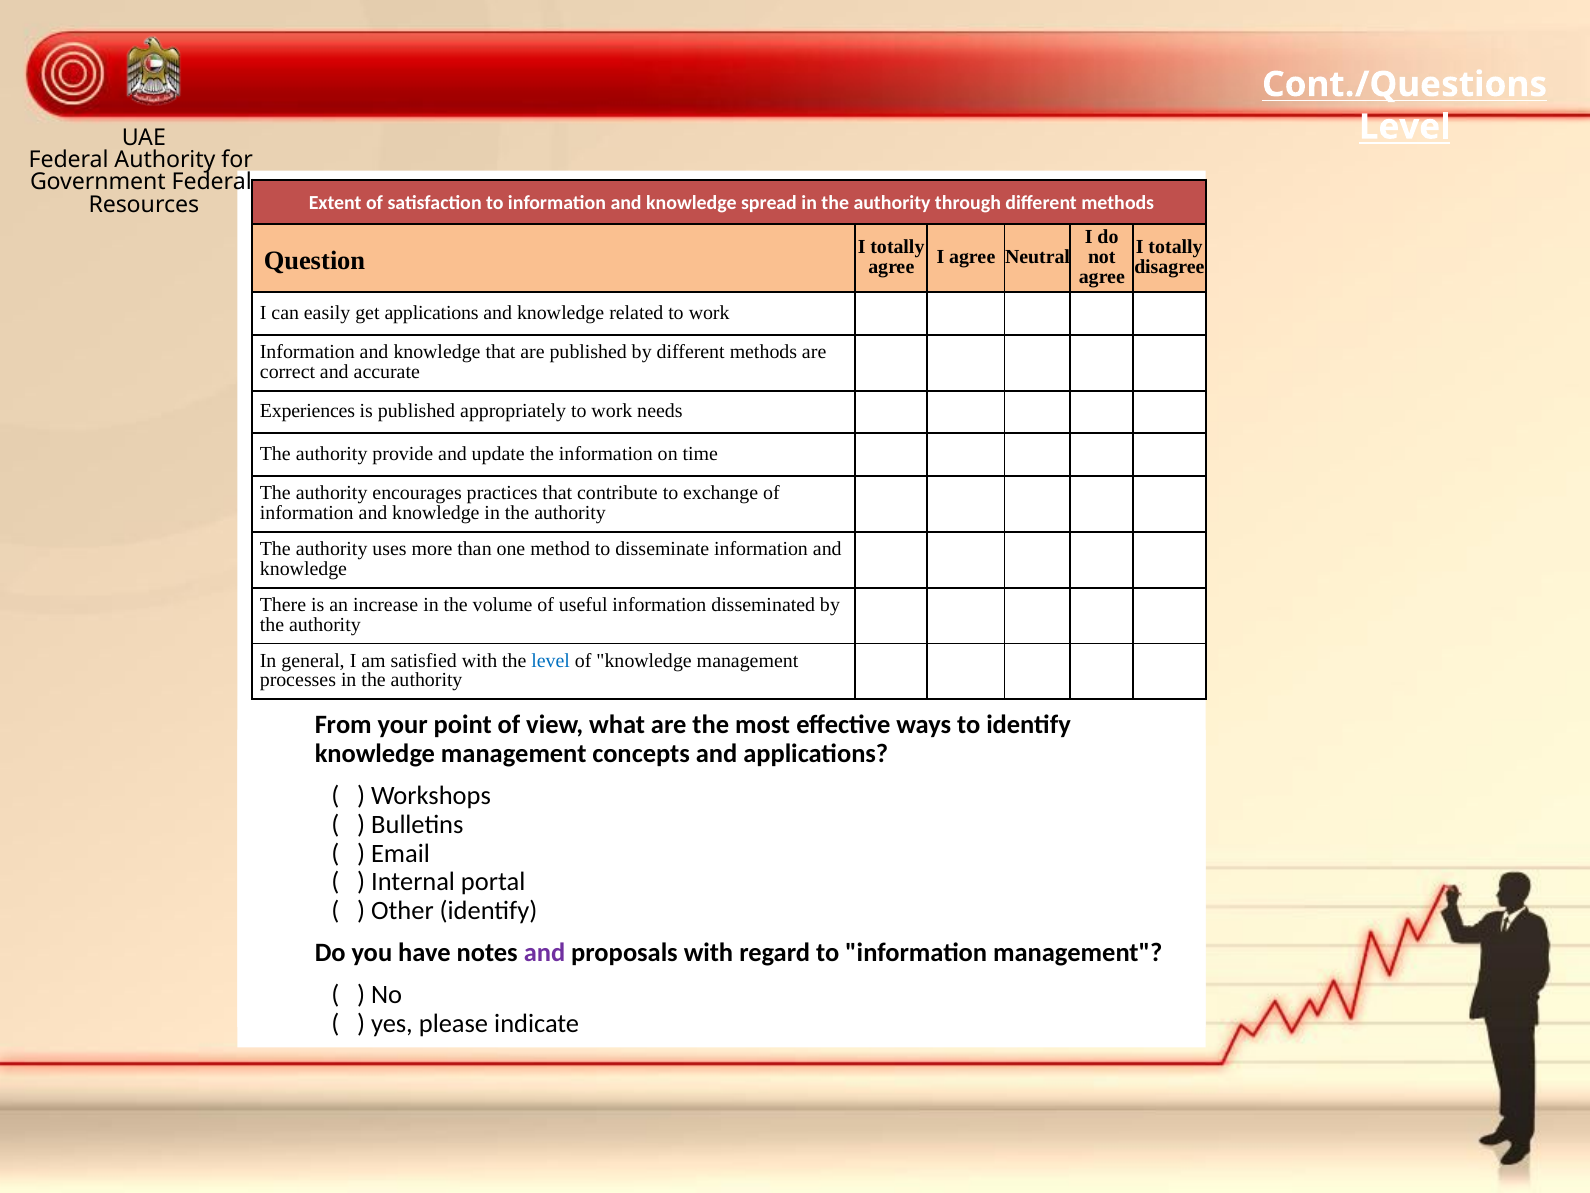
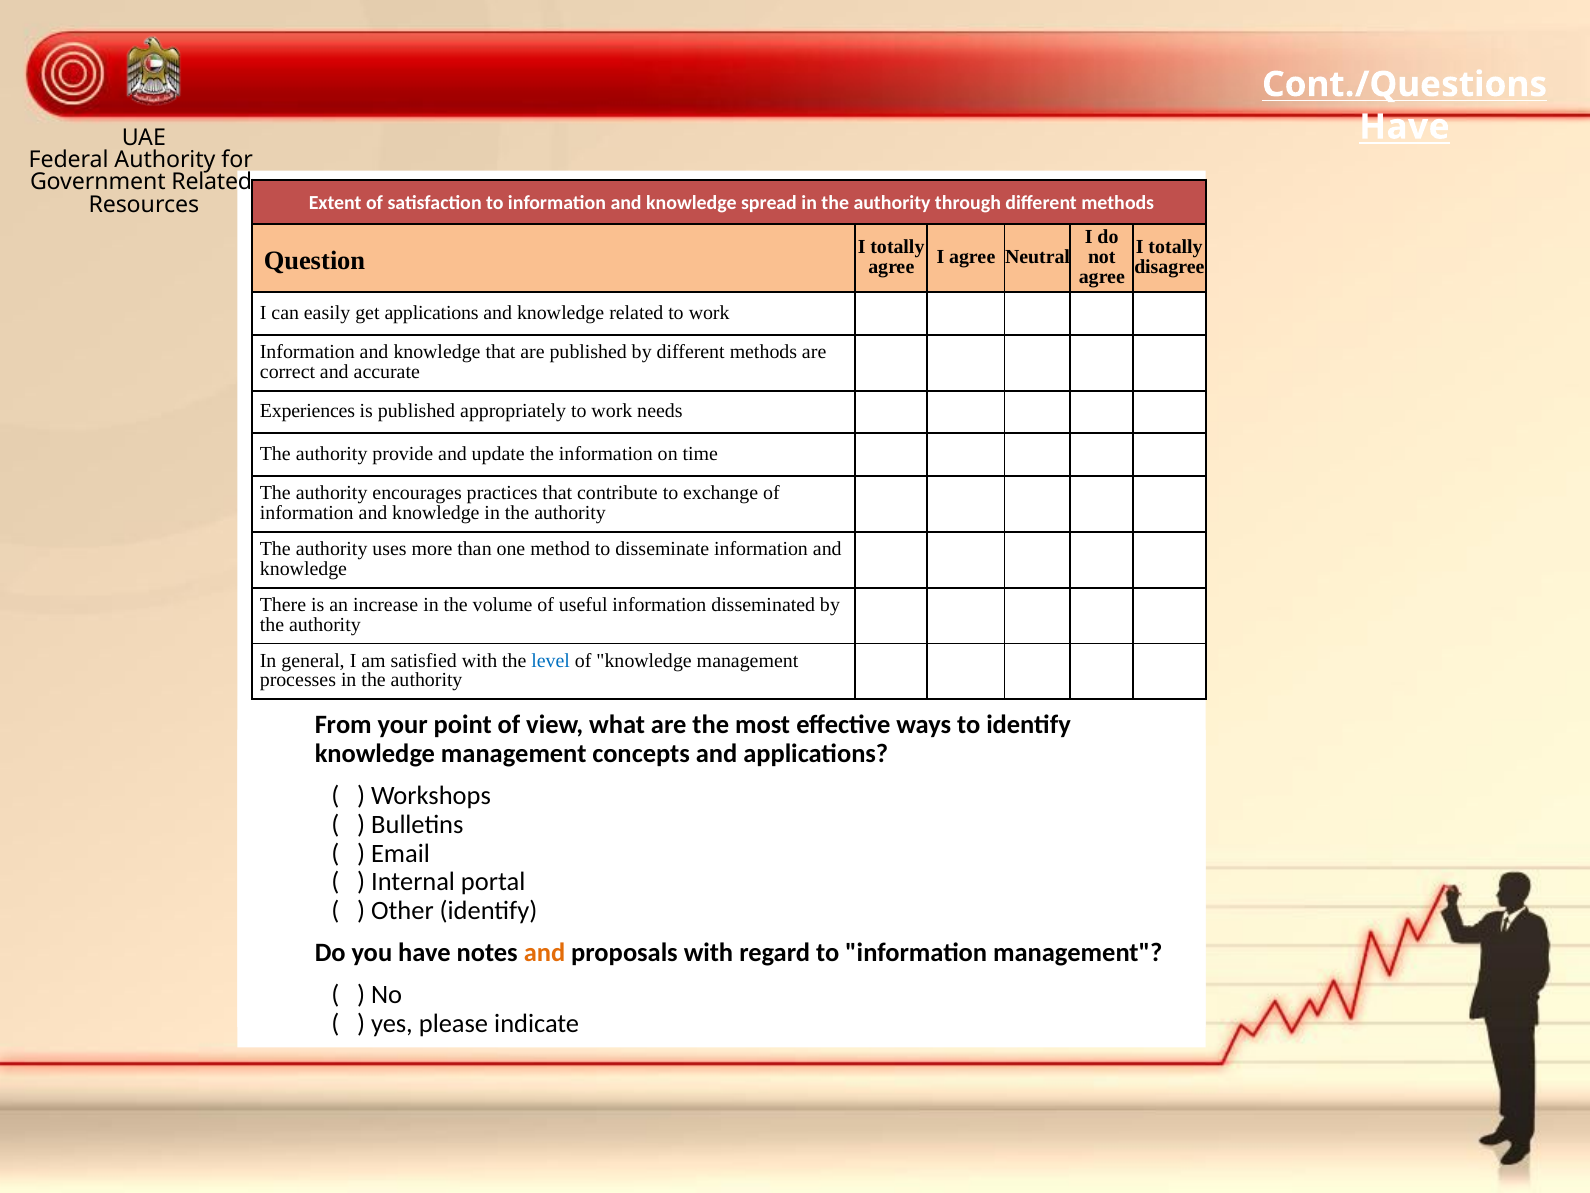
Level: Level -> Have (1404, 127)
Government Federal: Federal -> Related (212, 182)
and colour: purple -> orange (545, 953)
